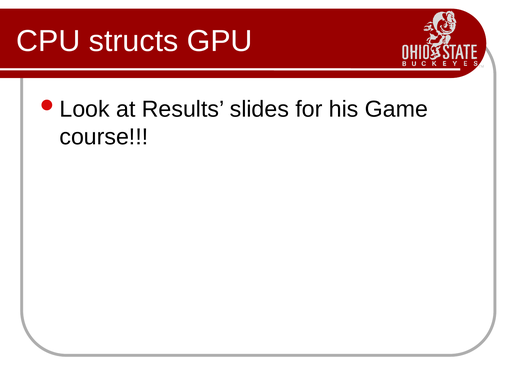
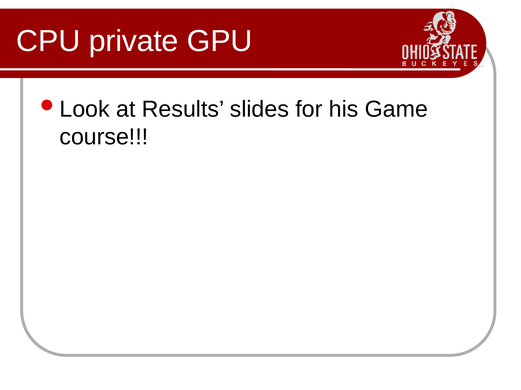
structs: structs -> private (134, 41)
